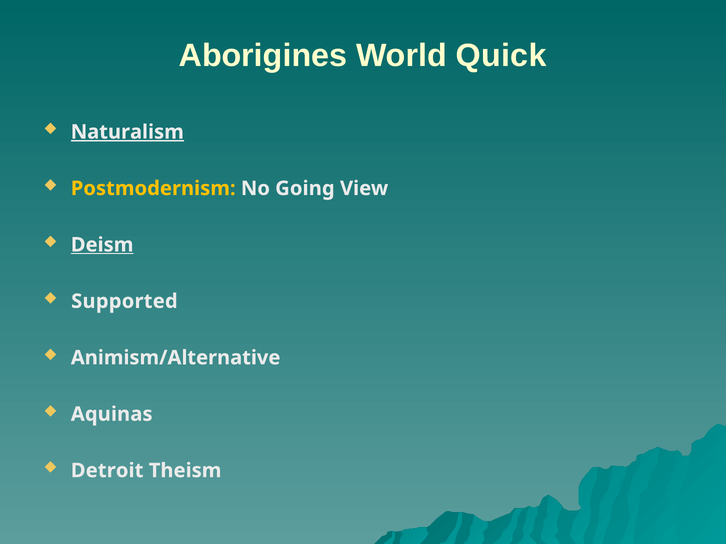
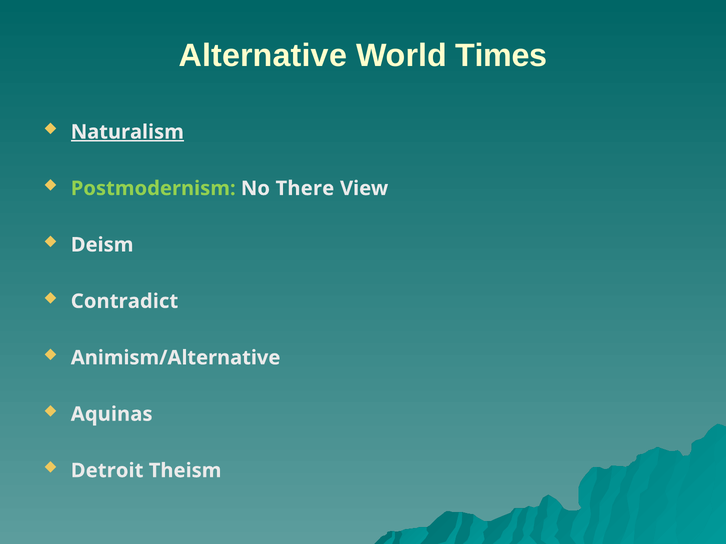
Aborigines: Aborigines -> Alternative (263, 56)
Quick: Quick -> Times (501, 56)
Postmodernism colour: yellow -> light green (153, 189)
Going: Going -> There (305, 189)
Deism underline: present -> none (102, 245)
Supported: Supported -> Contradict (124, 302)
